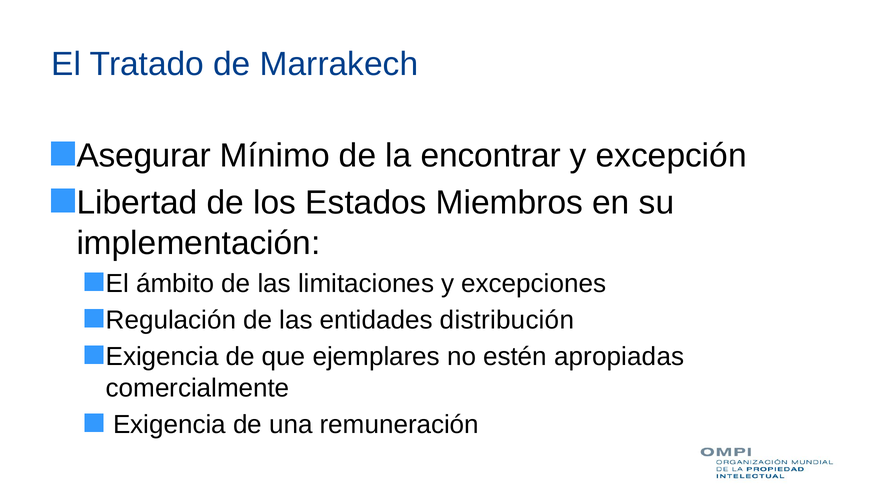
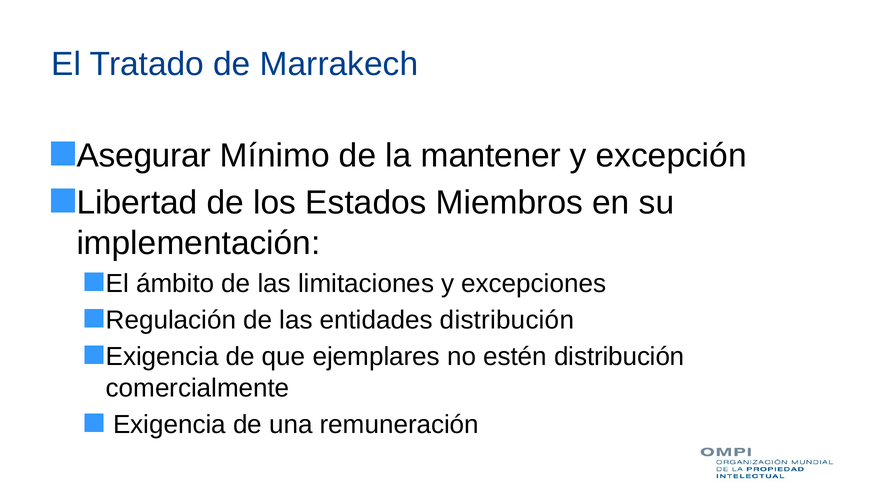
encontrar: encontrar -> mantener (491, 156)
estén apropiadas: apropiadas -> distribución (619, 357)
